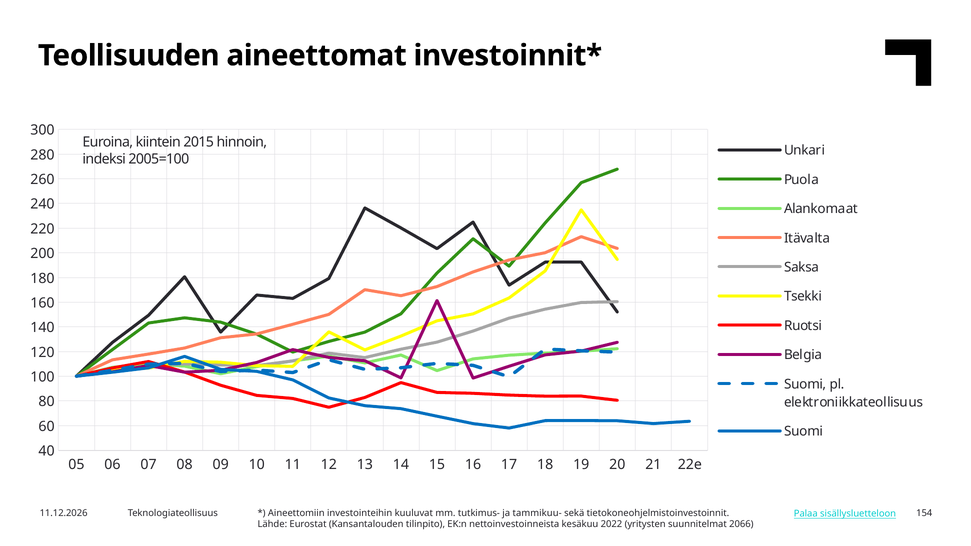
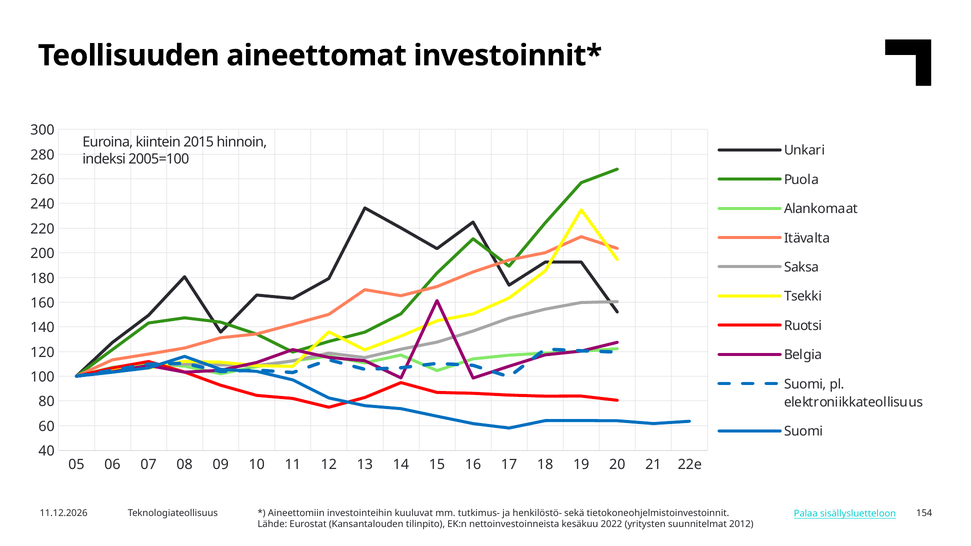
tammikuu-: tammikuu- -> henkilöstö- (537, 513)
2066: 2066 -> 2012 (741, 525)
